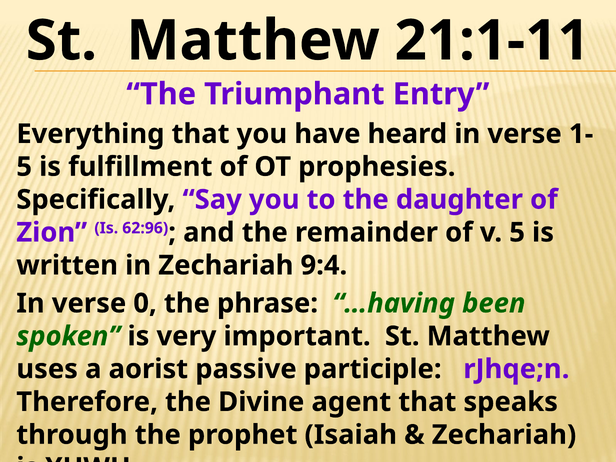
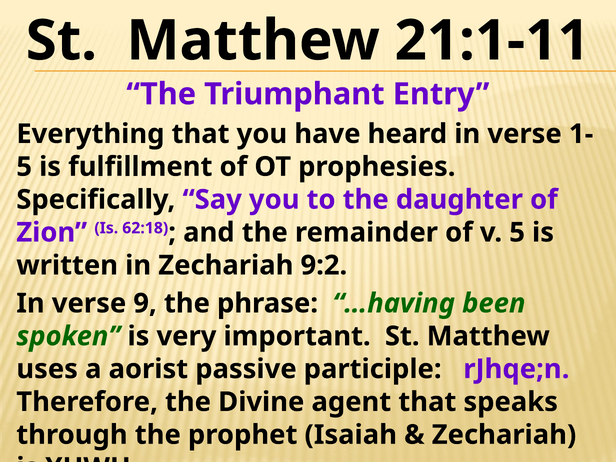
62:96: 62:96 -> 62:18 (145, 228)
9:4: 9:4 -> 9:2 (324, 265)
0: 0 -> 9 (145, 303)
